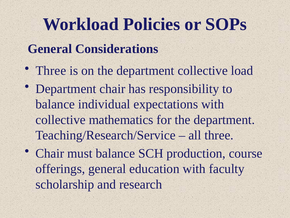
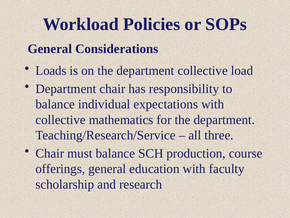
Three: Three -> Loads (51, 71)
